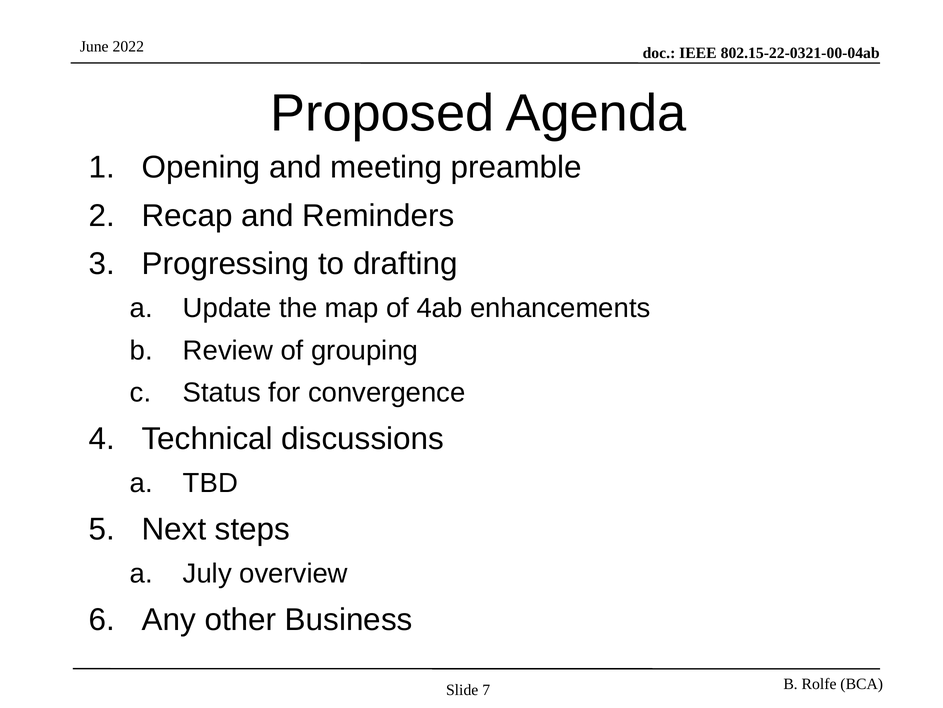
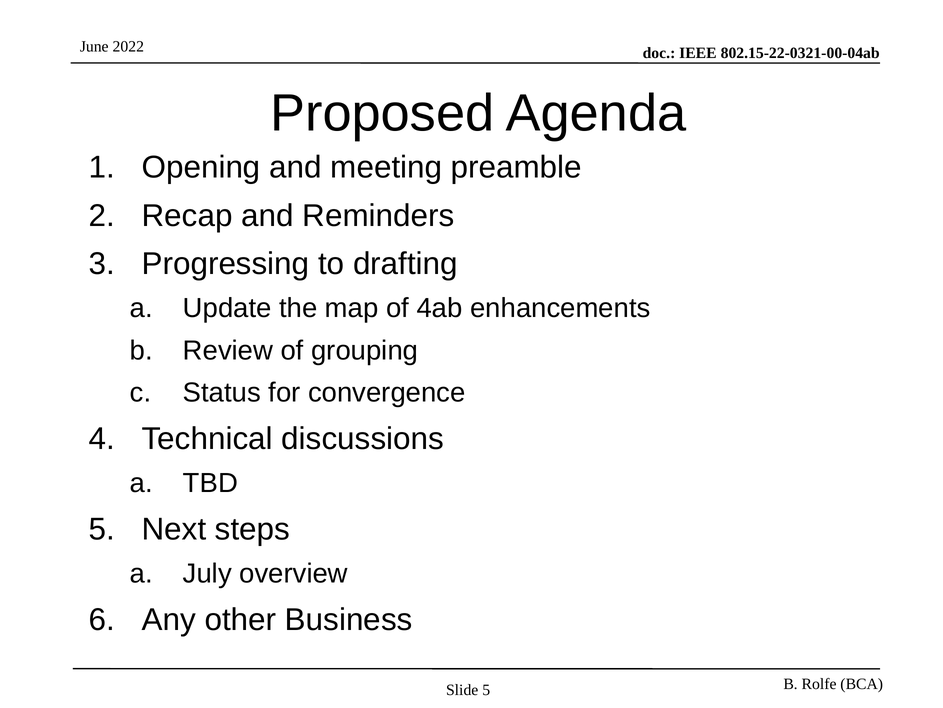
Slide 7: 7 -> 5 (486, 689)
